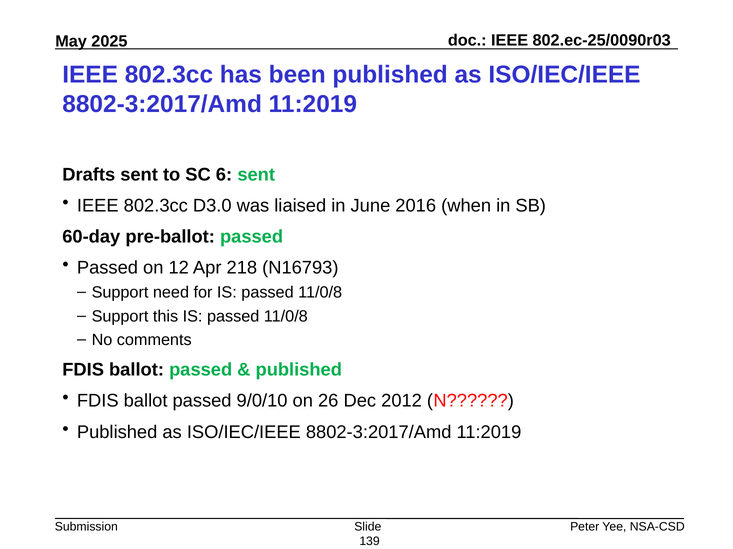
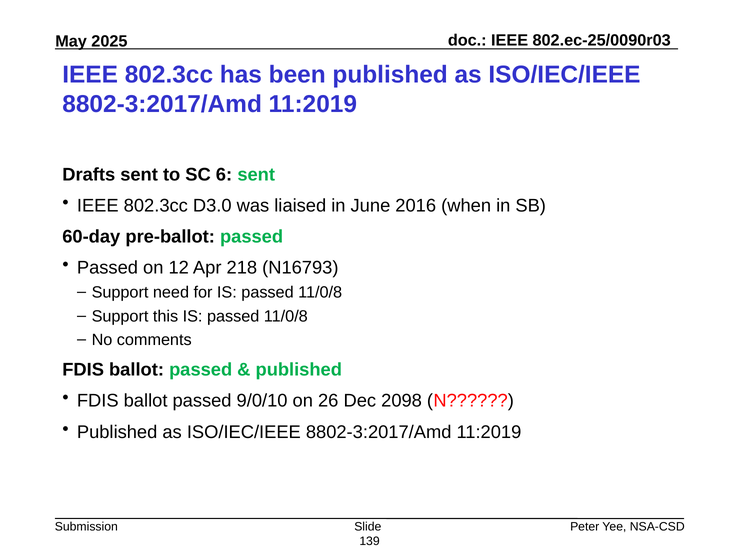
2012: 2012 -> 2098 (402, 401)
